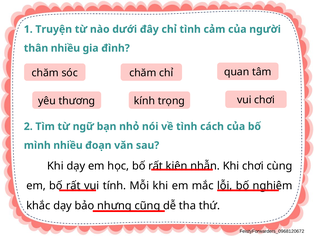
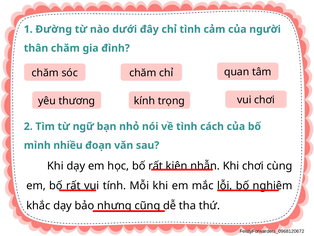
Truyện: Truyện -> Đường (54, 29)
thân nhiều: nhiều -> chăm (65, 48)
